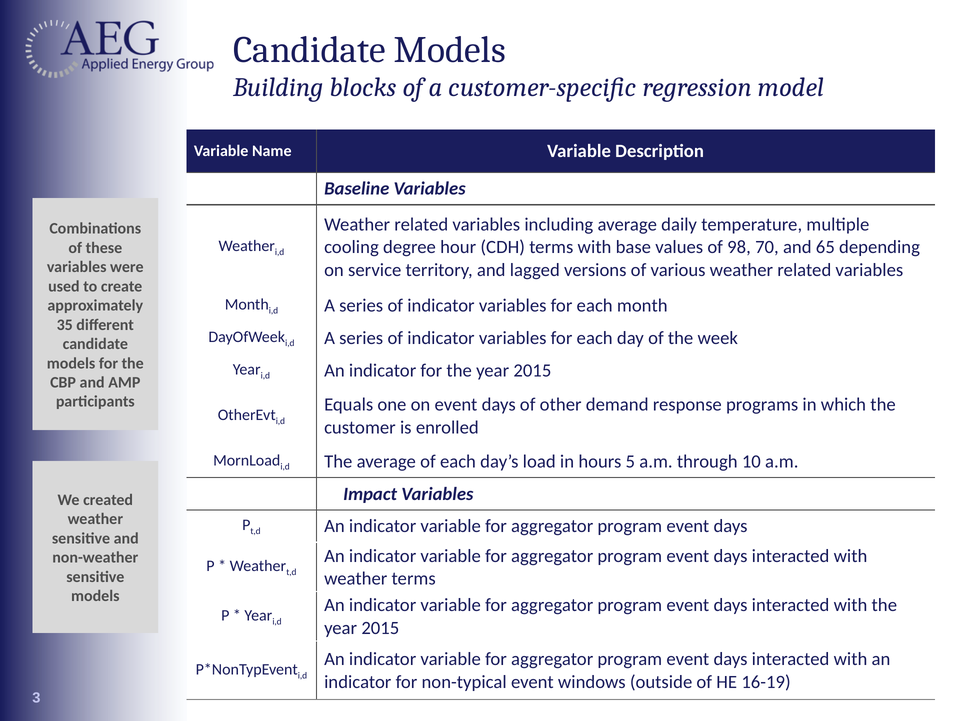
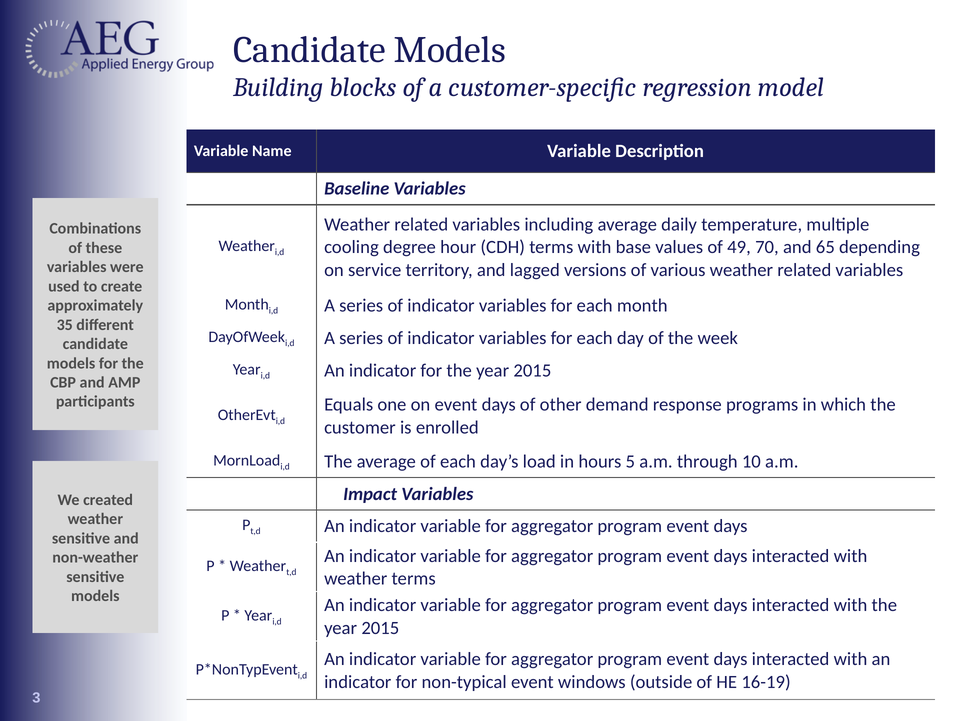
98: 98 -> 49 (739, 247)
